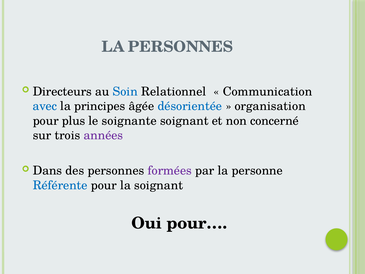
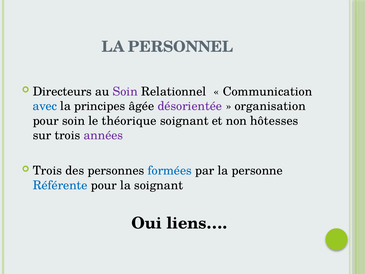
LA PERSONNES: PERSONNES -> PERSONNEL (180, 47)
Soin colour: blue -> purple (125, 91)
désorientée colour: blue -> purple (190, 106)
pour plus: plus -> soin (74, 121)
soignante: soignante -> théorique (129, 121)
concerné: concerné -> hôtesses (274, 121)
Dans: Dans -> Trois (47, 171)
formées colour: purple -> blue (170, 171)
pour…: pour… -> liens… (197, 223)
